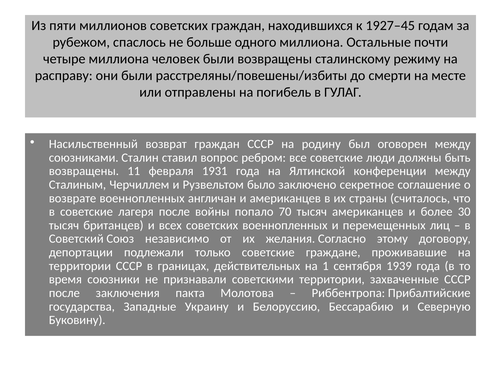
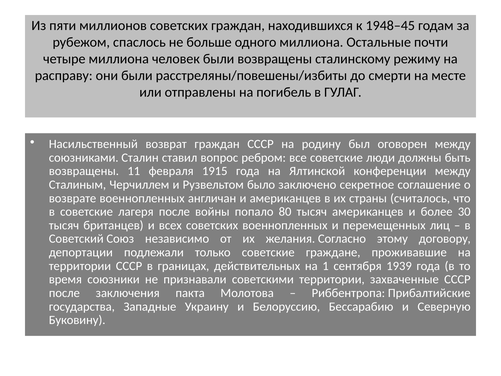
1927–45: 1927–45 -> 1948–45 (390, 25)
1931: 1931 -> 1915 (215, 171)
70: 70 -> 80 (285, 212)
